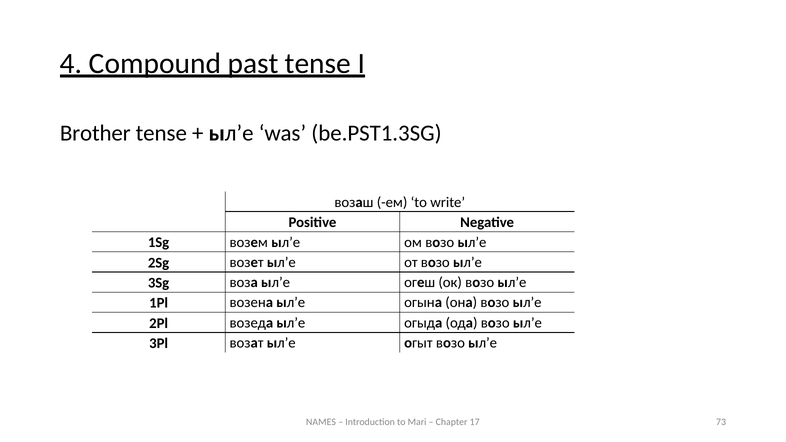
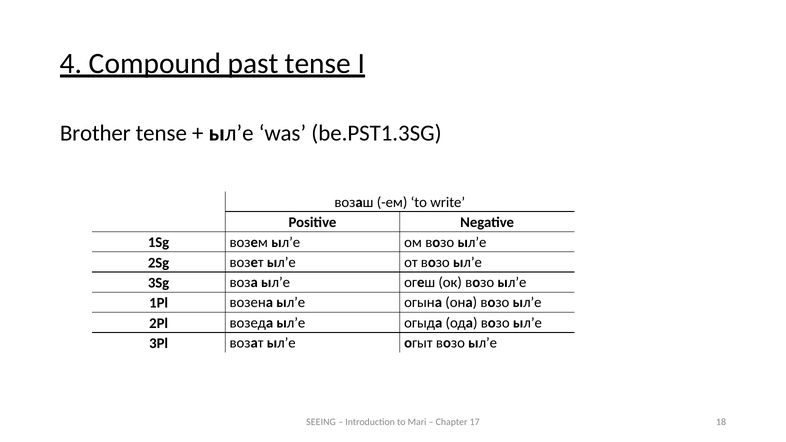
NAMES: NAMES -> SEEING (321, 422)
73: 73 -> 18 (721, 422)
